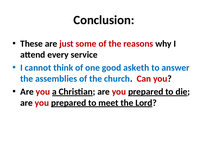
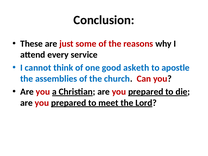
answer: answer -> apostle (176, 68)
